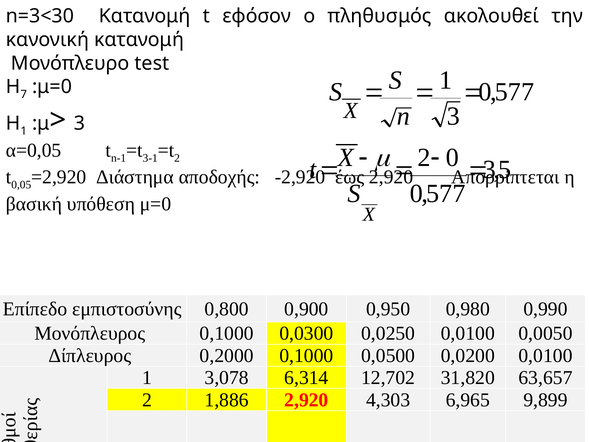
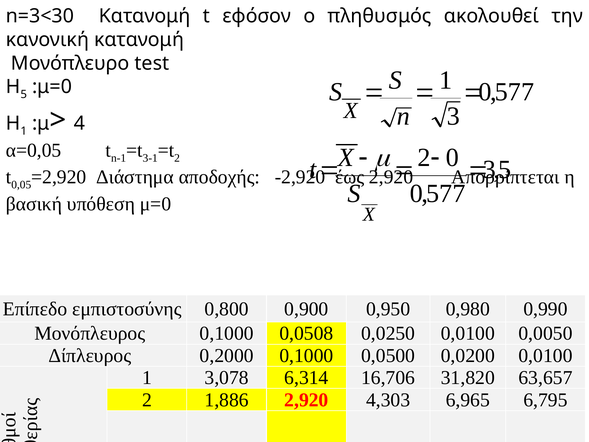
7: 7 -> 5 (24, 94)
3: 3 -> 4 (80, 123)
0,0300: 0,0300 -> 0,0508 (306, 333)
12,702: 12,702 -> 16,706 (388, 378)
9,899: 9,899 -> 6,795 (546, 400)
